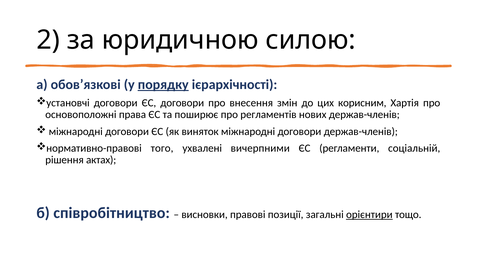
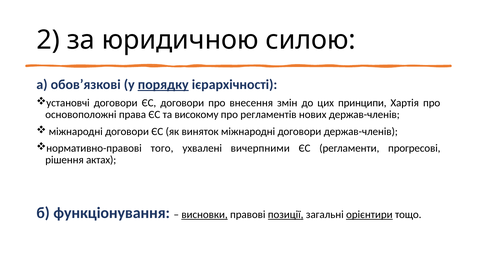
корисним: корисним -> принципи (362, 103)
поширює: поширює -> високому (197, 115)
соціальній: соціальній -> прогресові (414, 148)
співробітництво: співробітництво -> функціонування (112, 213)
висновки underline: none -> present (205, 215)
позиції underline: none -> present (286, 215)
